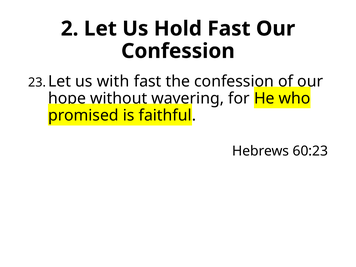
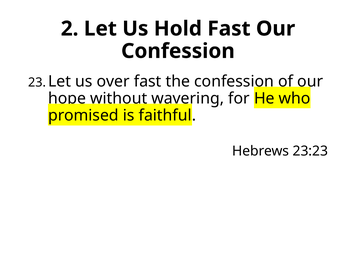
with: with -> over (113, 81)
60:23: 60:23 -> 23:23 (310, 151)
